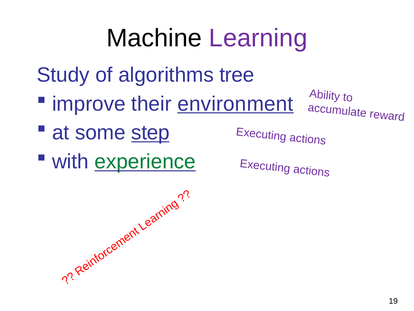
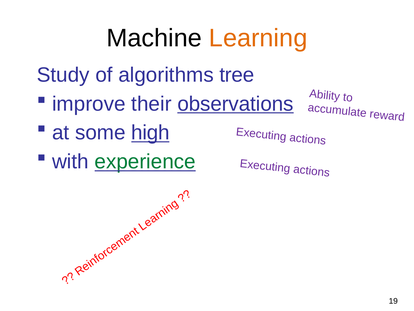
Learning colour: purple -> orange (258, 38)
environment: environment -> observations (236, 104)
step: step -> high (150, 133)
